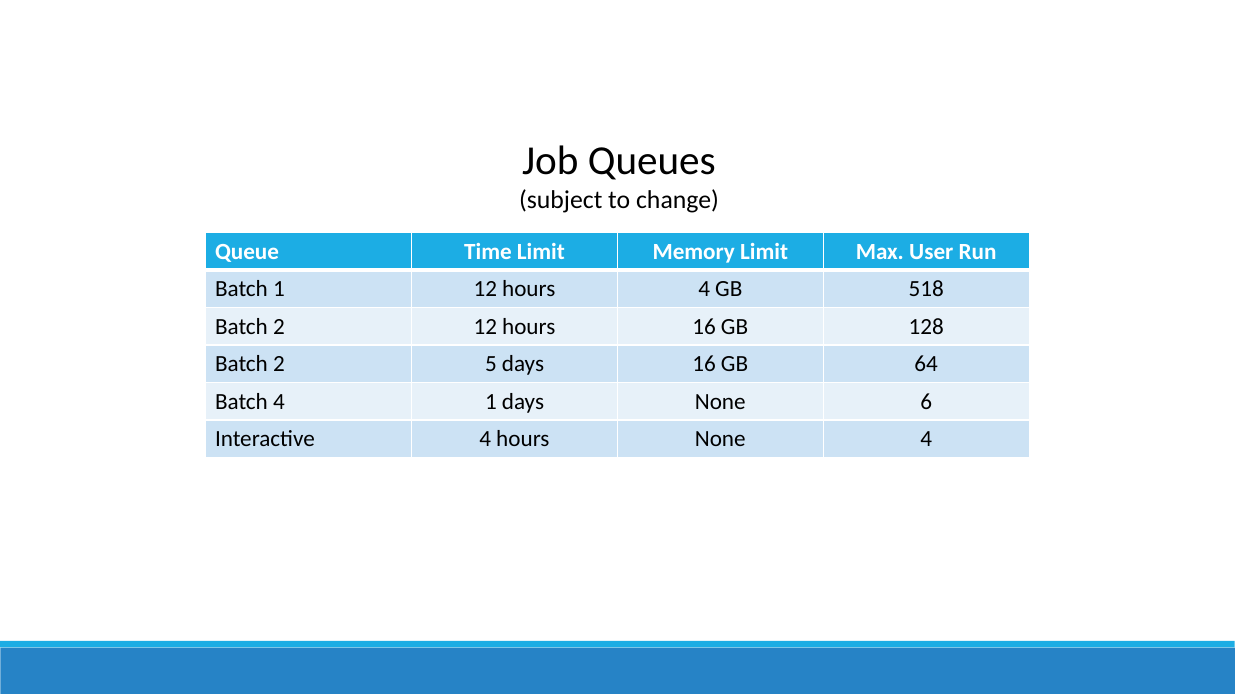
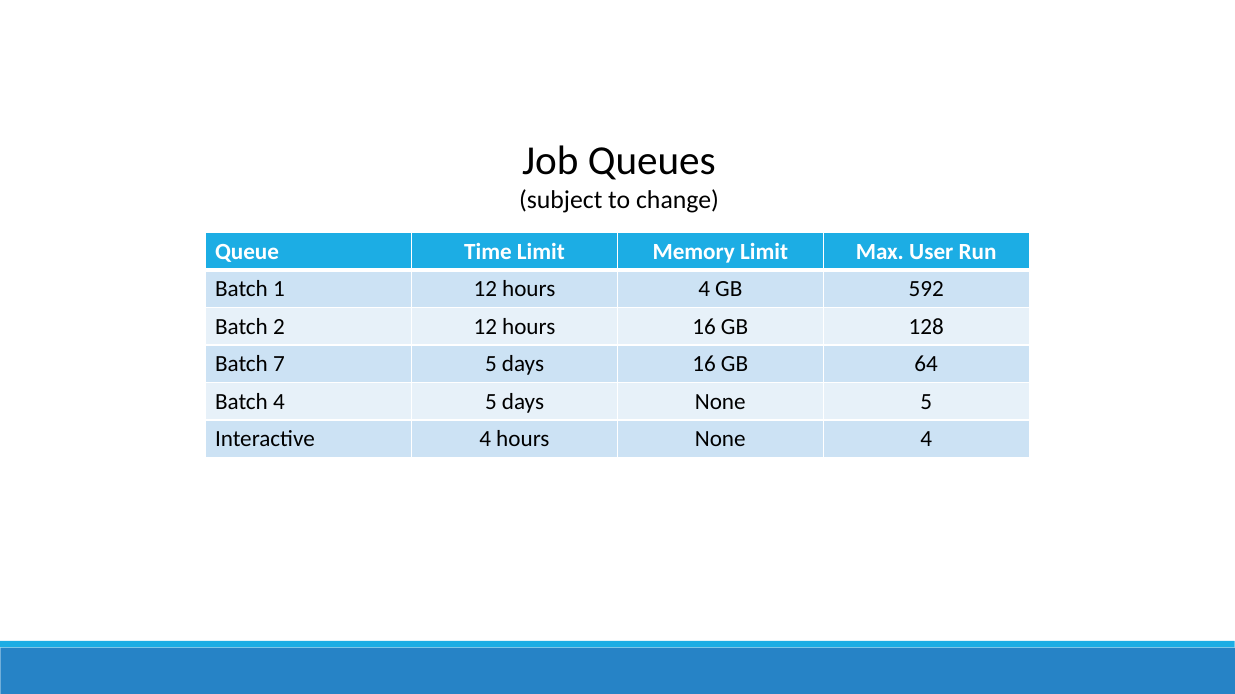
518: 518 -> 592 (926, 289)
2: 2 -> 7 (279, 364)
4 1: 1 -> 5 (491, 402)
None 6: 6 -> 5 (926, 402)
